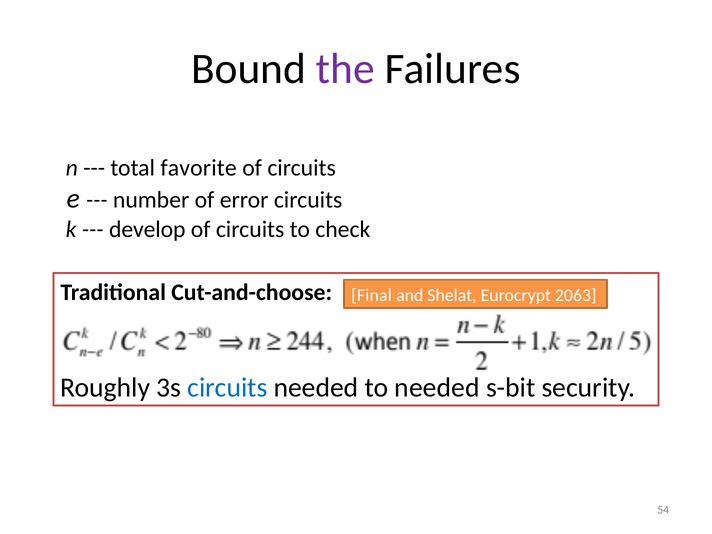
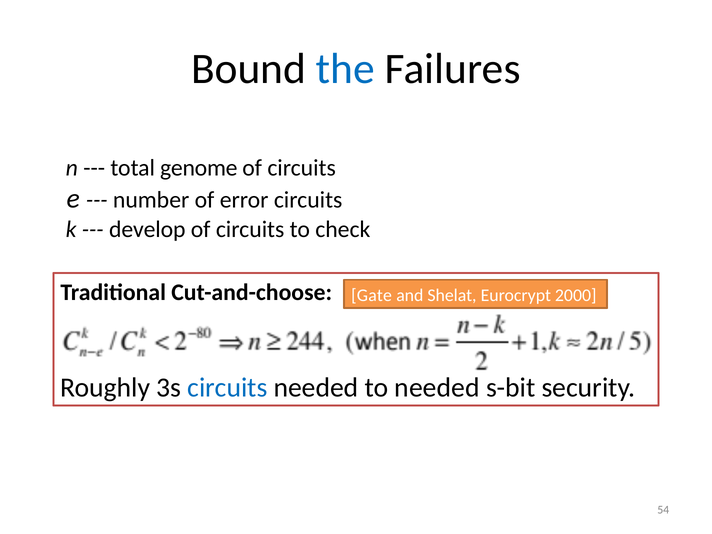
the colour: purple -> blue (345, 69)
favorite: favorite -> genome (199, 168)
Final: Final -> Gate (372, 295)
2063: 2063 -> 2000 (576, 295)
